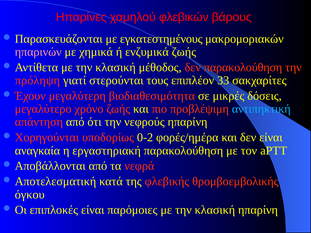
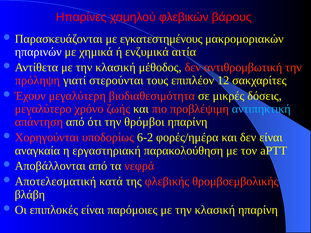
ηπαρινών colour: pink -> white (38, 52)
ενζυμικά ζωής: ζωής -> αιτία (184, 52)
δεν παρακολούθηση: παρακολούθηση -> αντιθρομβωτική (243, 67)
33: 33 -> 12 (223, 81)
νεφρούς: νεφρούς -> θρόμβοι (144, 122)
0-2: 0-2 -> 6-2 (145, 138)
όγκου: όγκου -> βλάβη (30, 195)
